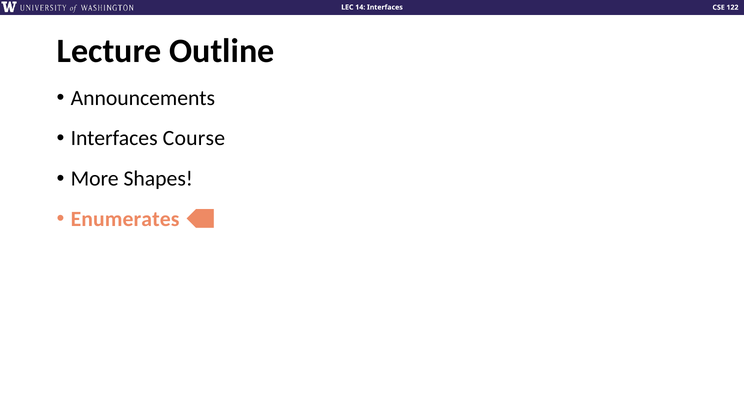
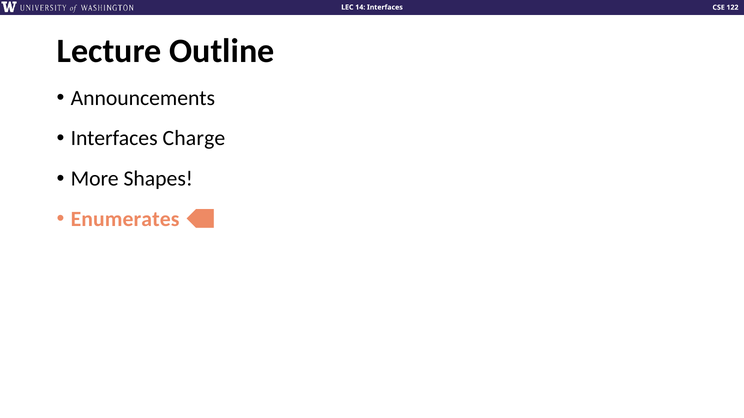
Course: Course -> Charge (194, 138)
